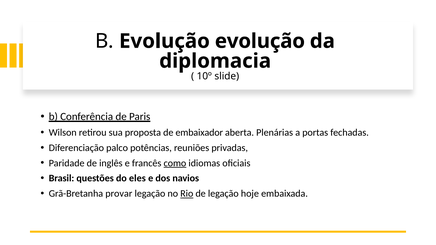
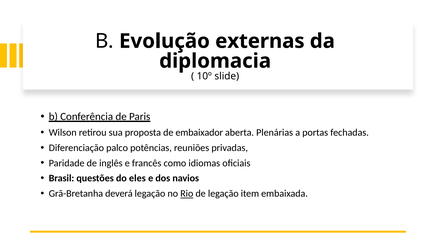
Evolução evolução: evolução -> externas (260, 41)
como underline: present -> none (175, 163)
provar: provar -> deverá (119, 194)
hoje: hoje -> item (250, 194)
